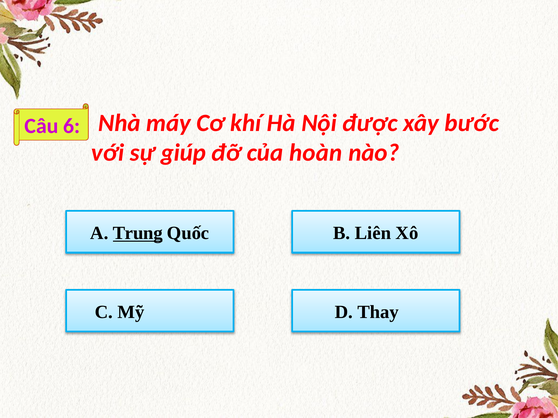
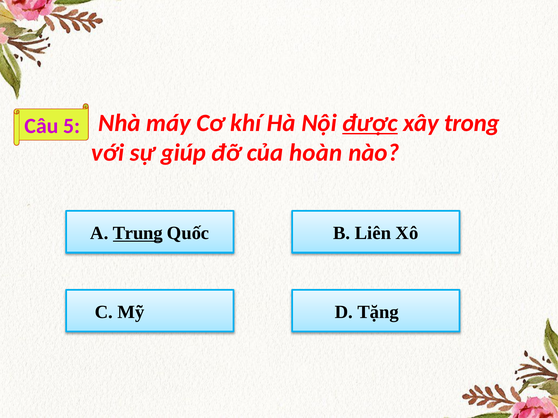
6: 6 -> 5 (72, 126)
được underline: none -> present (370, 123)
bước: bước -> trong (472, 123)
Thay: Thay -> Tặng (378, 312)
